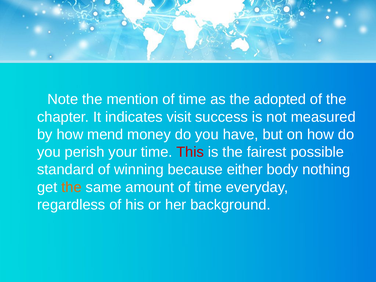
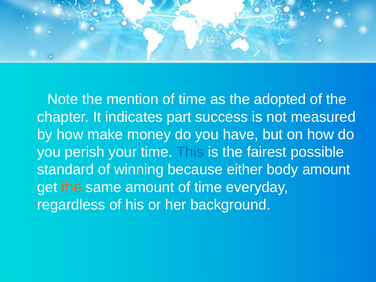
visit: visit -> part (179, 117)
mend: mend -> make (105, 135)
This colour: red -> blue (190, 152)
body nothing: nothing -> amount (326, 170)
